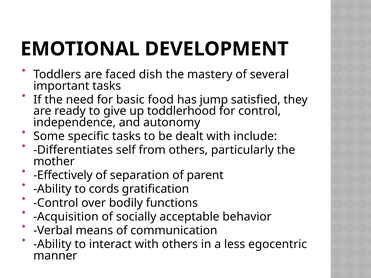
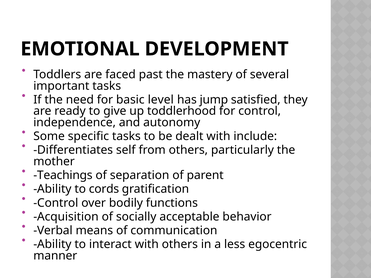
dish: dish -> past (151, 75)
food: food -> level (161, 100)
Effectively: Effectively -> Teachings (63, 175)
